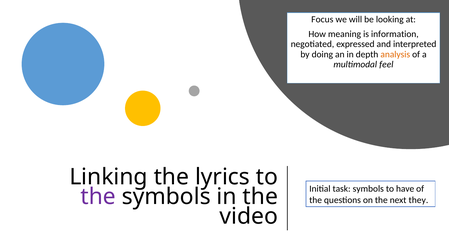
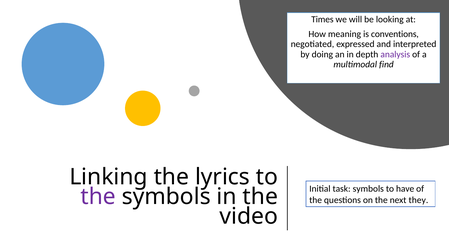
Focus: Focus -> Times (322, 19)
information: information -> conventions (395, 34)
analysis colour: orange -> purple (395, 54)
feel: feel -> find (386, 65)
